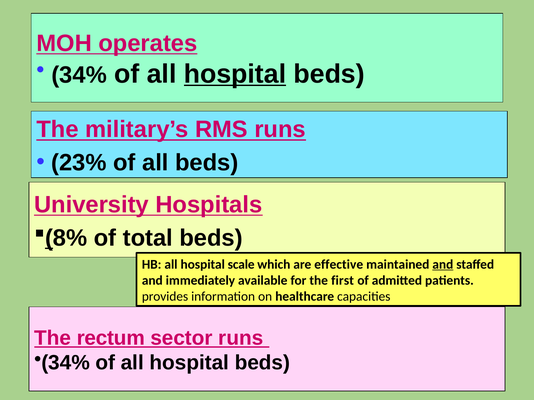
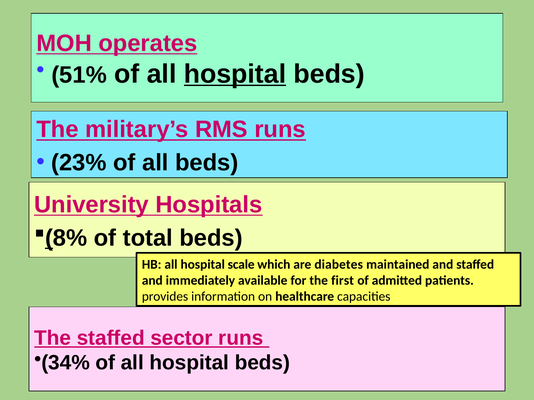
34%: 34% -> 51% (79, 75)
effective: effective -> diabetes (339, 265)
and underline: present -> none (443, 265)
The rectum: rectum -> staffed (111, 338)
